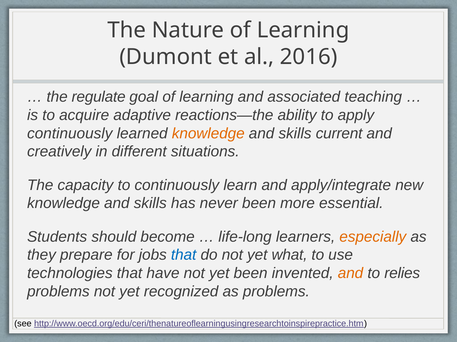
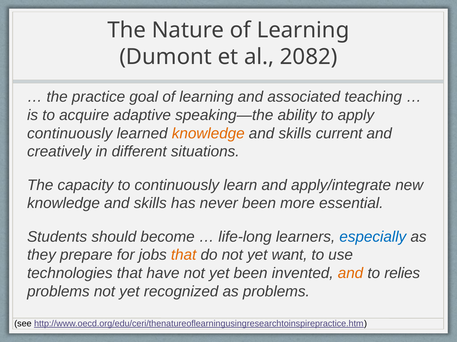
2016: 2016 -> 2082 (309, 57)
regulate: regulate -> practice (99, 97)
reactions—the: reactions—the -> speaking—the (224, 115)
especially colour: orange -> blue (373, 237)
that colour: blue -> orange (184, 256)
what: what -> want (290, 256)
